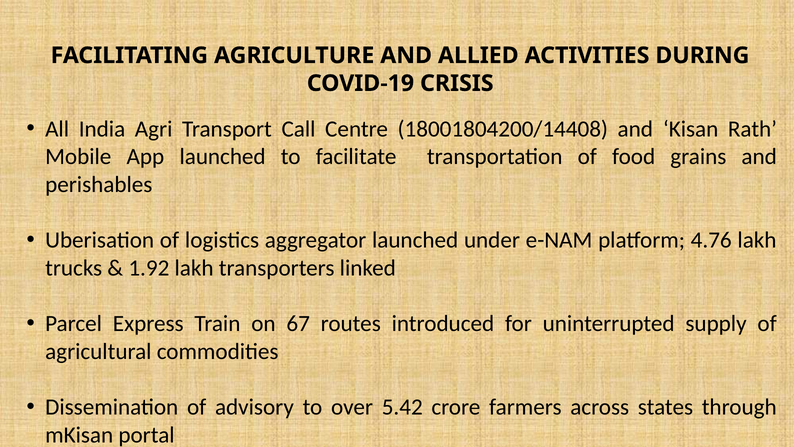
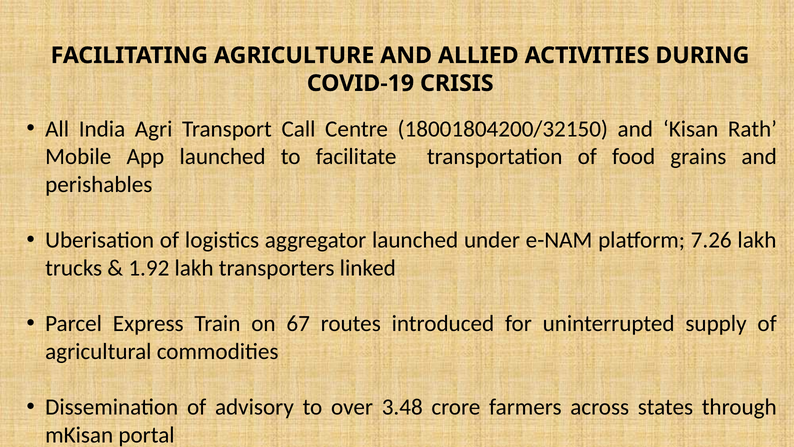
18001804200/14408: 18001804200/14408 -> 18001804200/32150 (503, 129)
4.76: 4.76 -> 7.26 (711, 240)
5.42: 5.42 -> 3.48 (402, 407)
